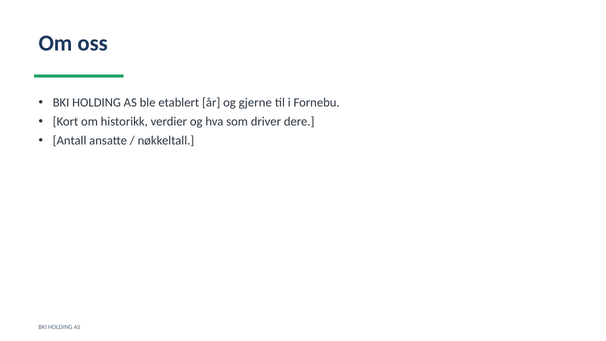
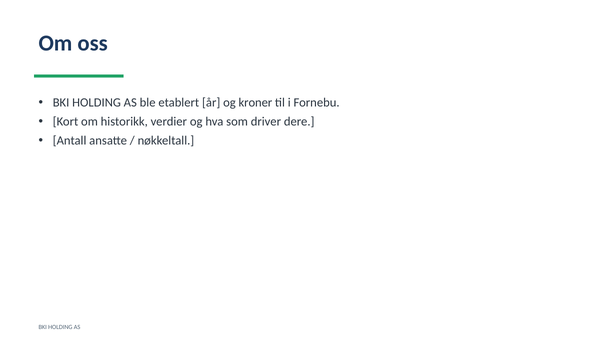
gjerne: gjerne -> kroner (255, 103)
